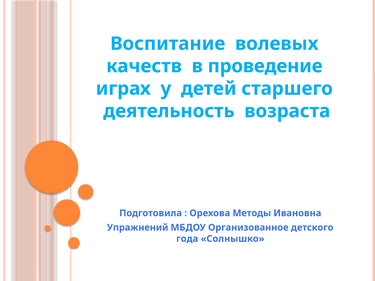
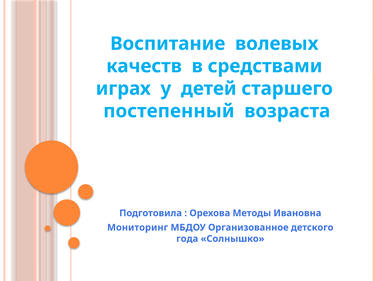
проведение: проведение -> средствами (265, 66)
деятельность: деятельность -> постепенный (169, 111)
Упражнений: Упражнений -> Мониторинг (138, 228)
